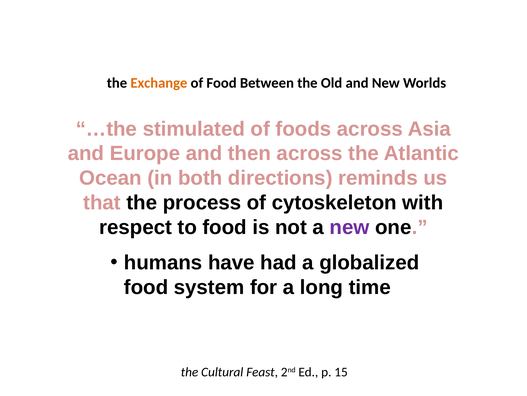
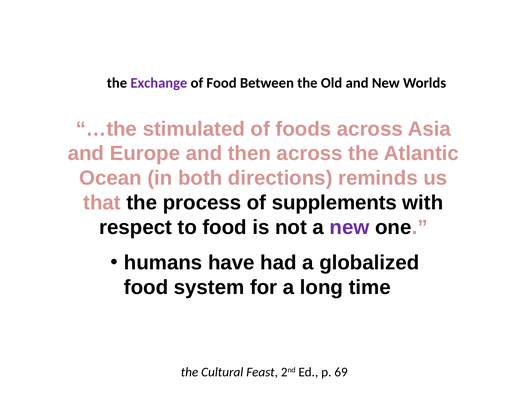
Exchange colour: orange -> purple (159, 83)
cytoskeleton: cytoskeleton -> supplements (334, 202)
15: 15 -> 69 (341, 372)
